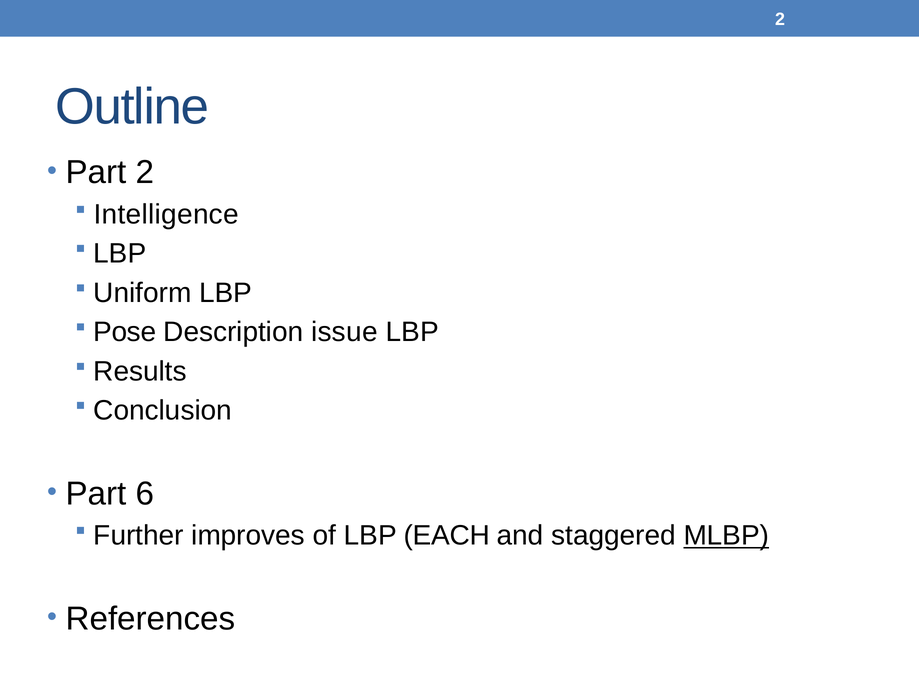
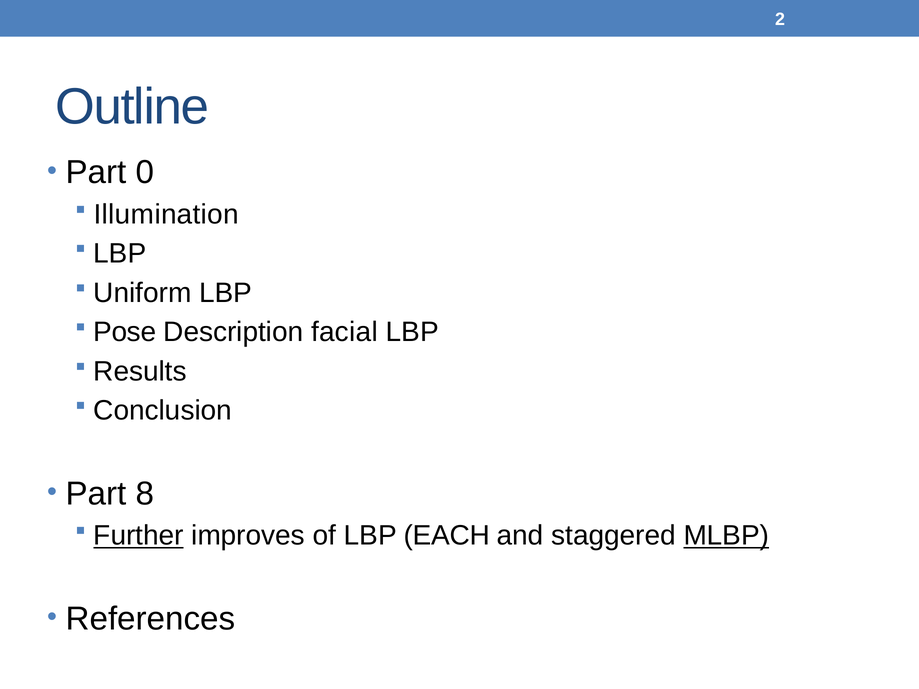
Part 2: 2 -> 0 (145, 172)
Intelligence: Intelligence -> Illumination (166, 214)
issue: issue -> facial (344, 332)
6: 6 -> 8 (145, 494)
Further underline: none -> present (139, 536)
